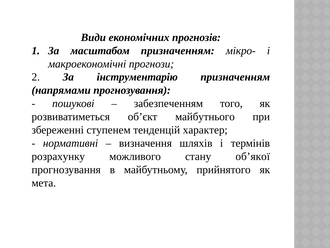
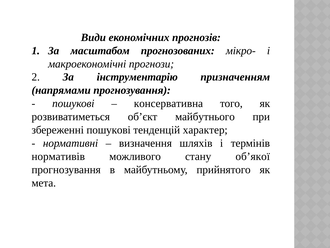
масштабом призначенням: призначенням -> прогнозованих (178, 51)
забезпеченням: забезпеченням -> консервативна (168, 103)
збереженні ступенем: ступенем -> пошукові (109, 130)
розрахунку: розрахунку -> нормативів (58, 156)
